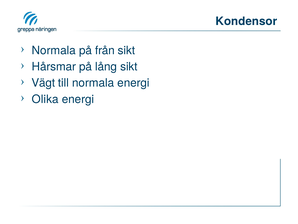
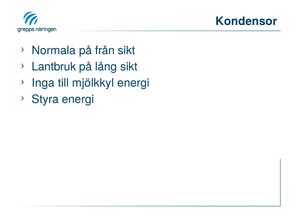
Hårsmar: Hårsmar -> Lantbruk (54, 67)
Vägt: Vägt -> Inga (43, 83)
till normala: normala -> mjölkkyl (93, 83)
Olika: Olika -> Styra (45, 99)
